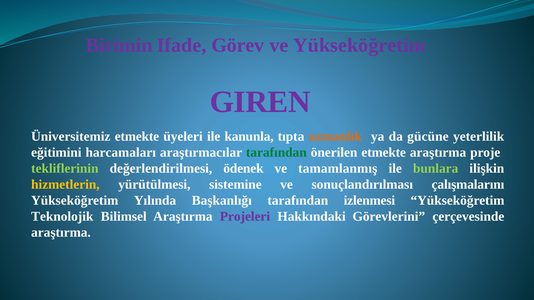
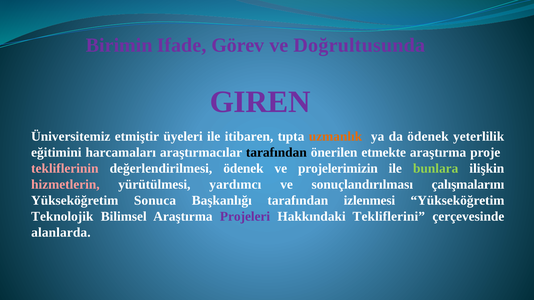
ve Yükseköğretim: Yükseköğretim -> Doğrultusunda (359, 45)
Üniversitemiz etmekte: etmekte -> etmiştir (137, 136)
kanunla: kanunla -> itibaren (249, 136)
da gücüne: gücüne -> ödenek (428, 136)
tarafından colour: green -> black (276, 152)
tekliflerinin colour: light green -> pink (65, 168)
tamamlanmış: tamamlanmış -> projelerimizin (338, 168)
hizmetlerin colour: yellow -> pink (65, 185)
sistemine: sistemine -> yardımcı (235, 185)
Yılında: Yılında -> Sonuca (155, 201)
Görevlerini: Görevlerini -> Tekliflerini (389, 217)
araştırma: araştırma -> alanlarda (61, 233)
